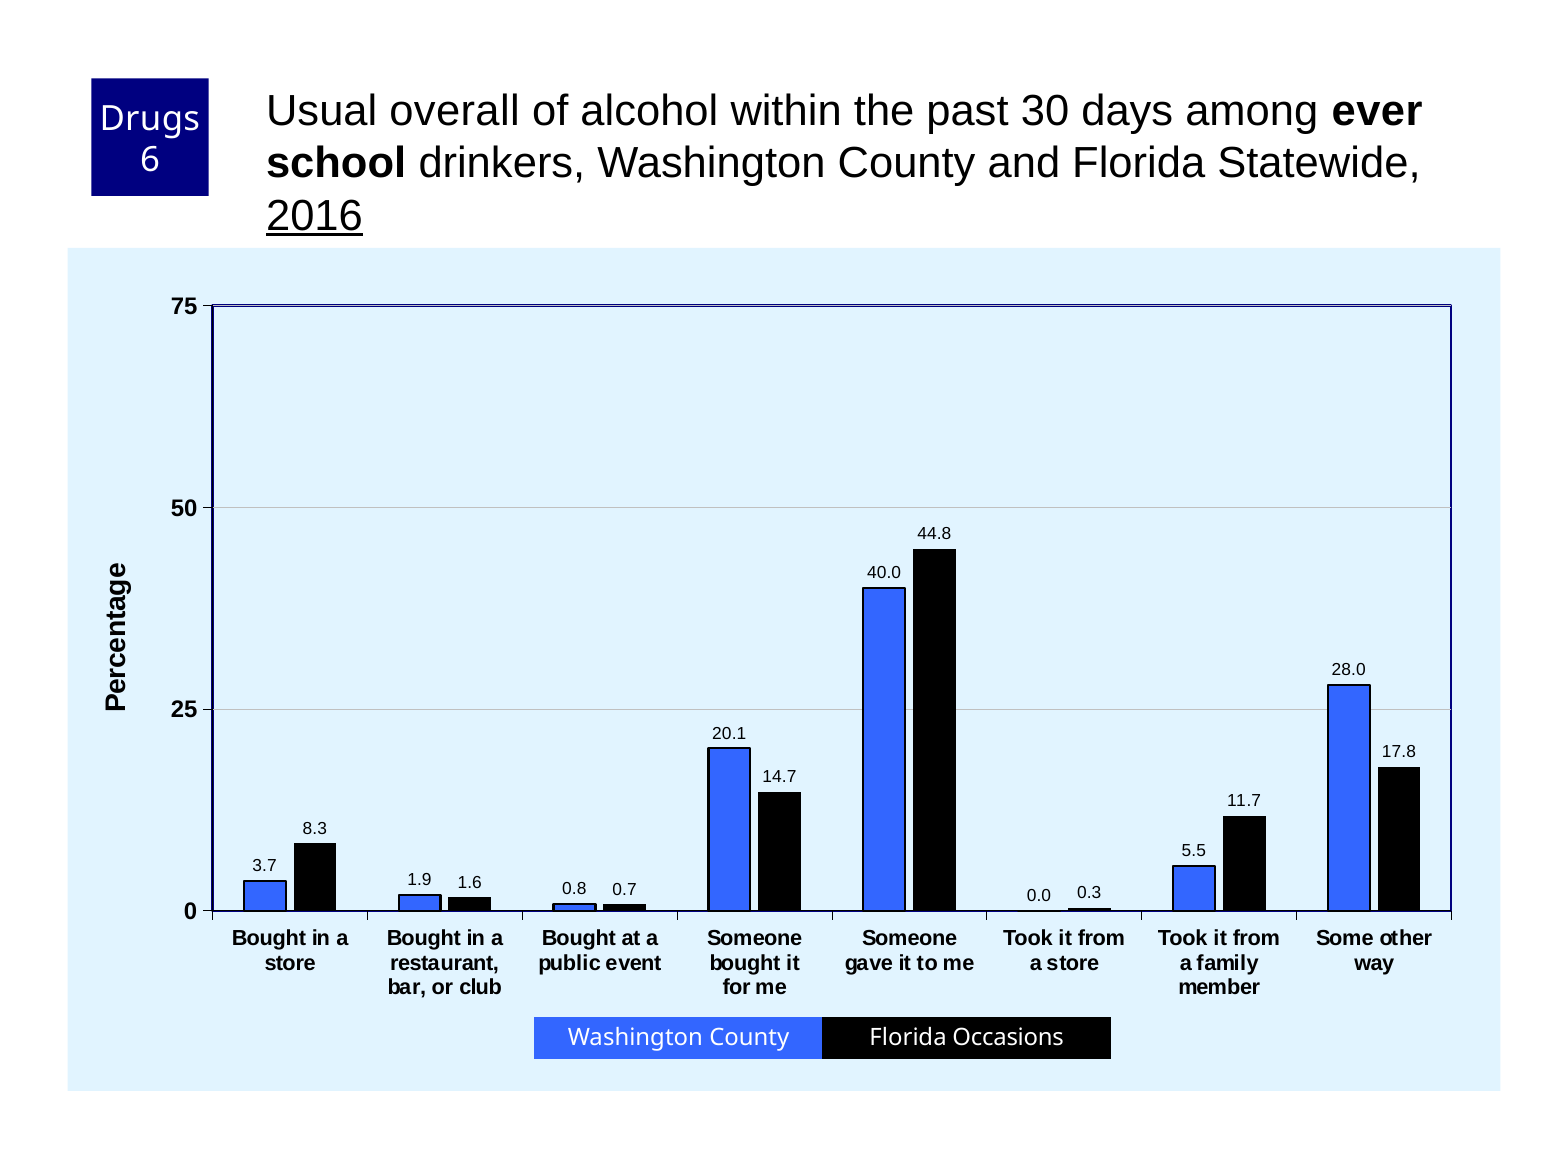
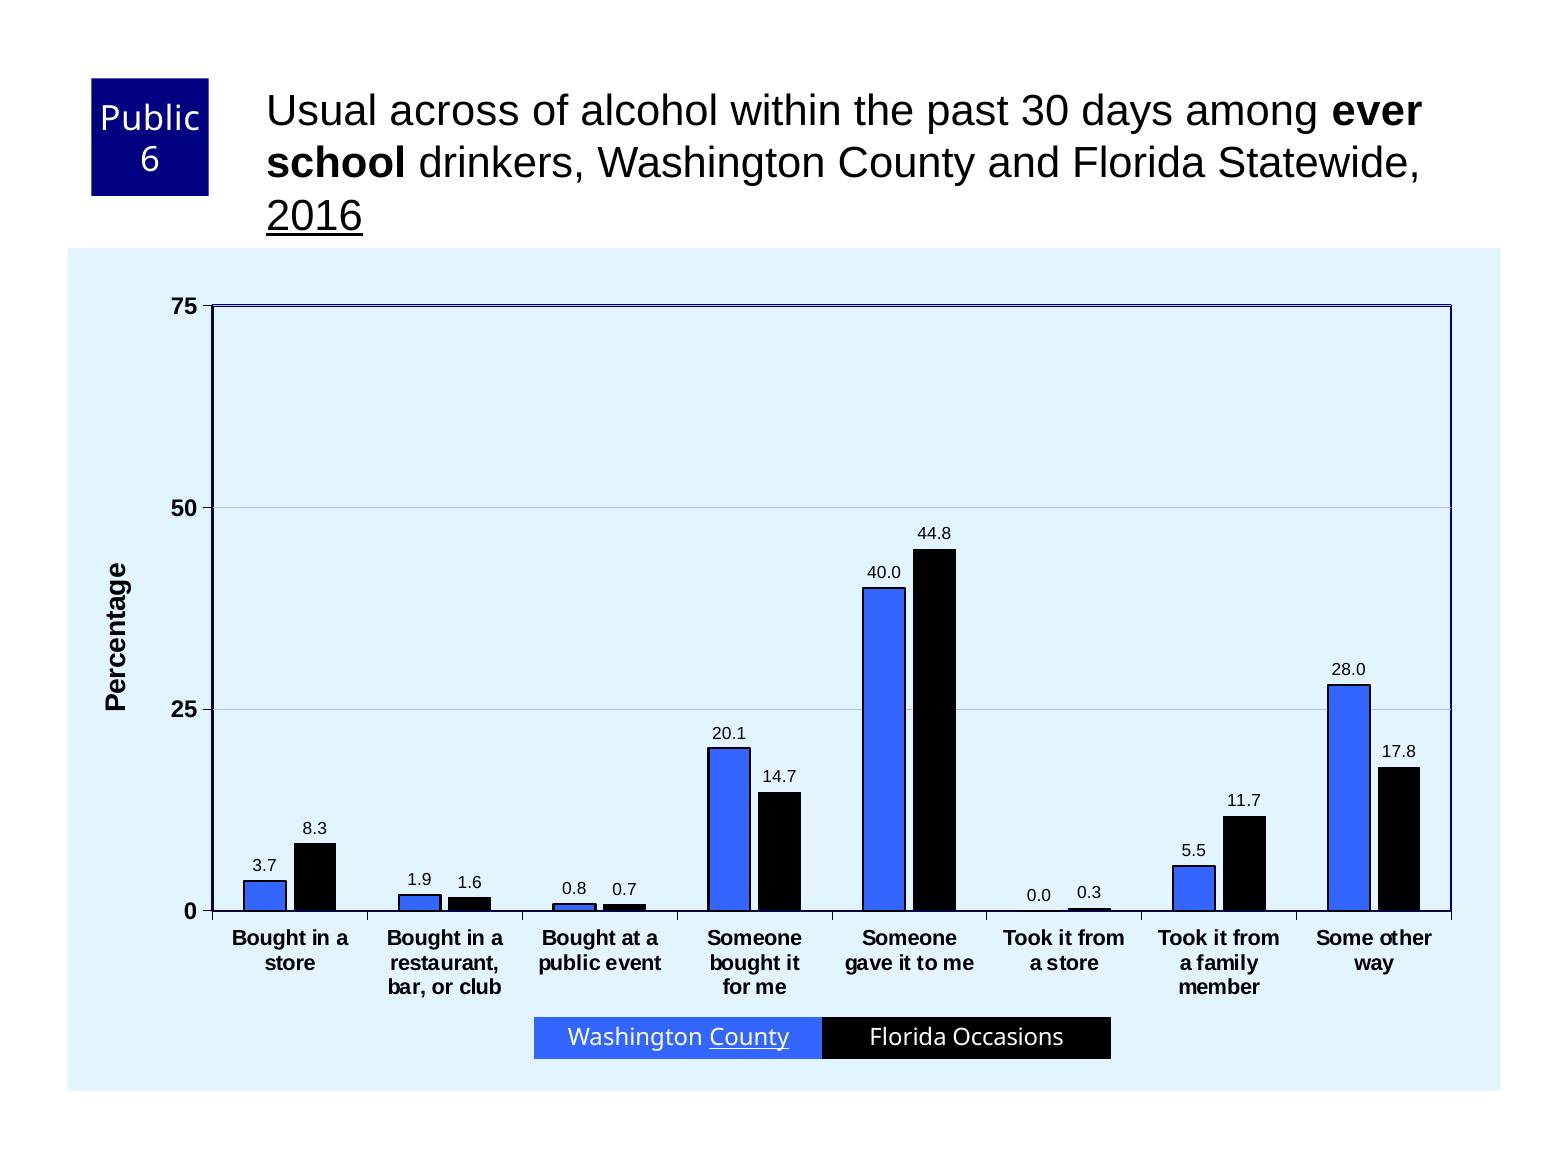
overall: overall -> across (455, 111)
Drugs: Drugs -> Public (150, 119)
County underline: none -> present (749, 1038)
